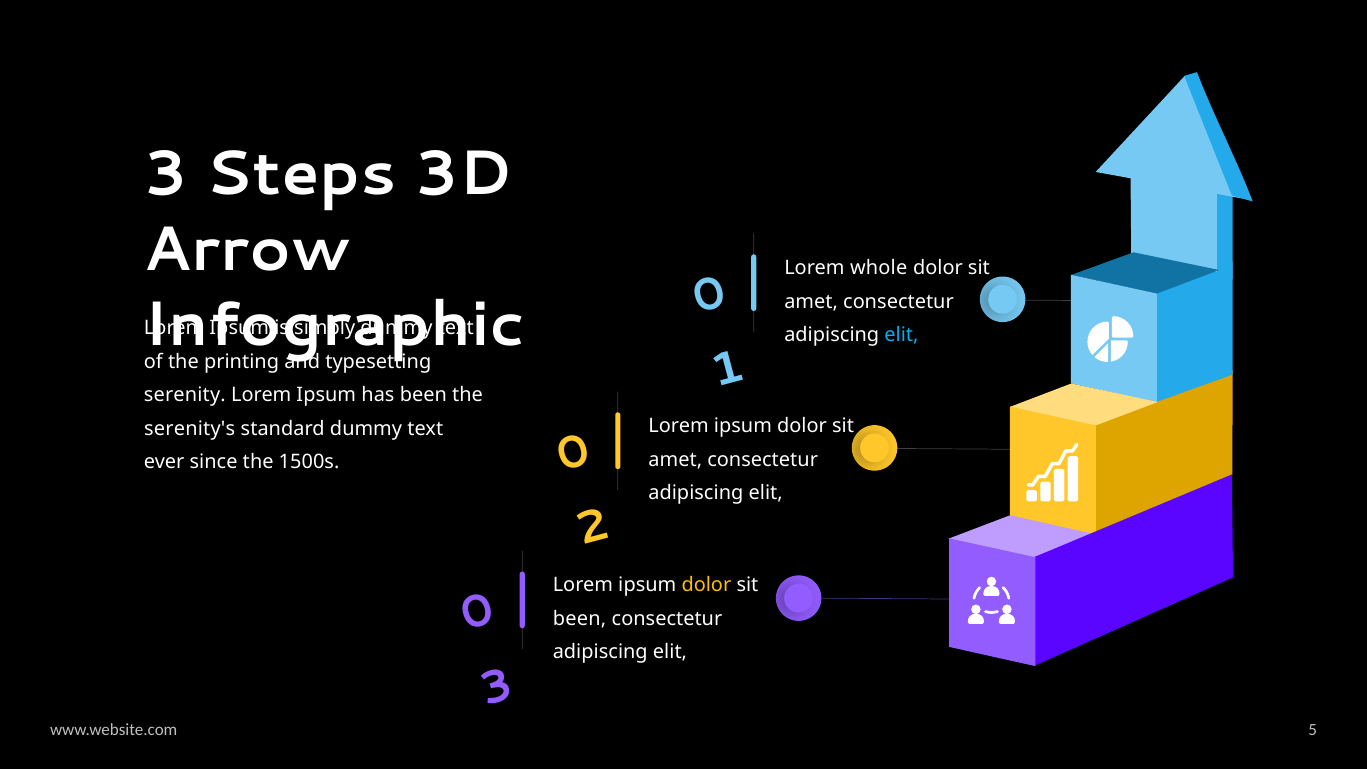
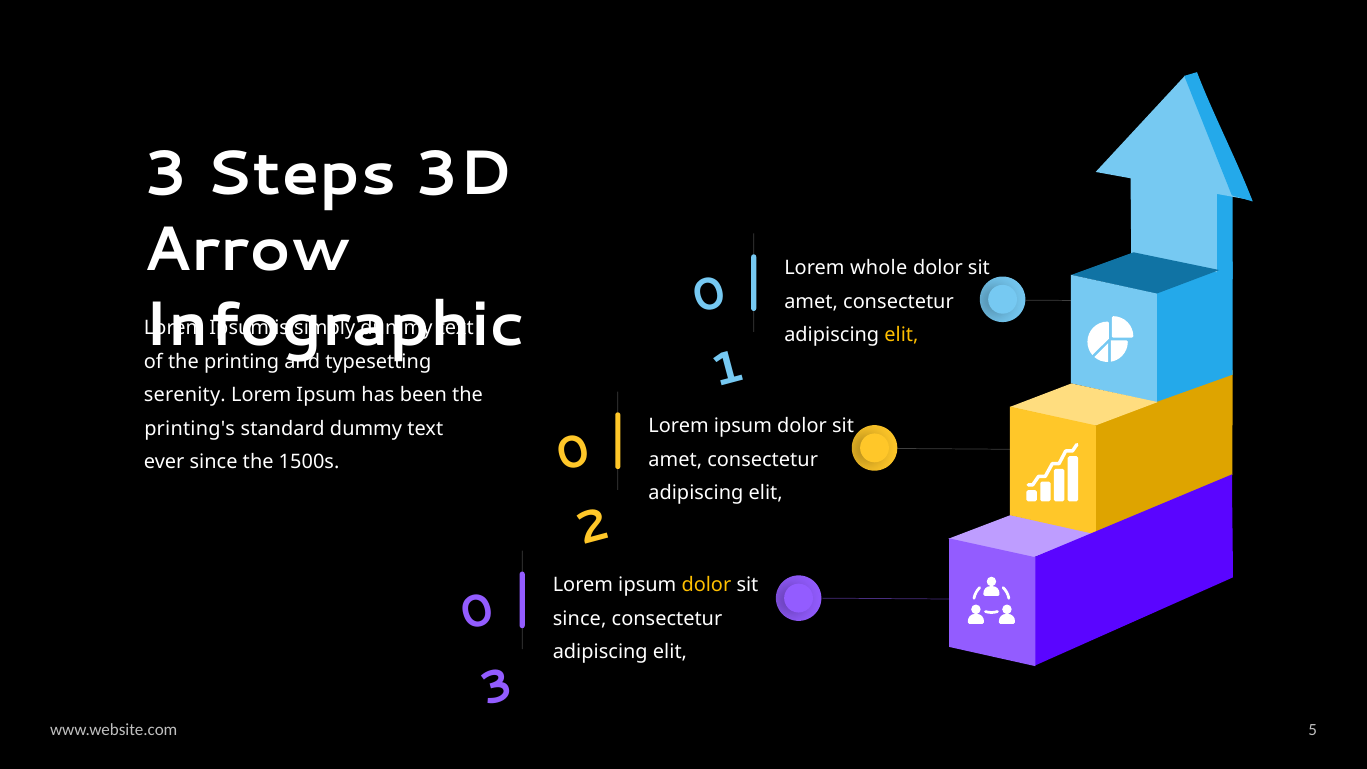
elit colour: light blue -> yellow (901, 335)
serenity's: serenity's -> printing's (190, 429)
been: been -> since (580, 619)
